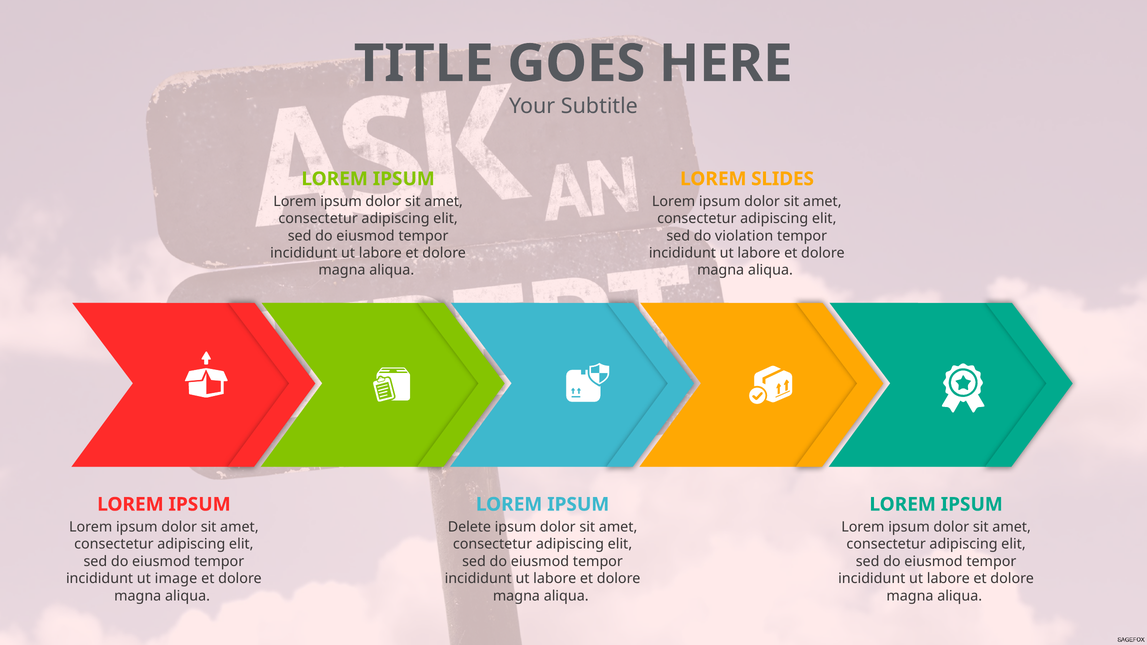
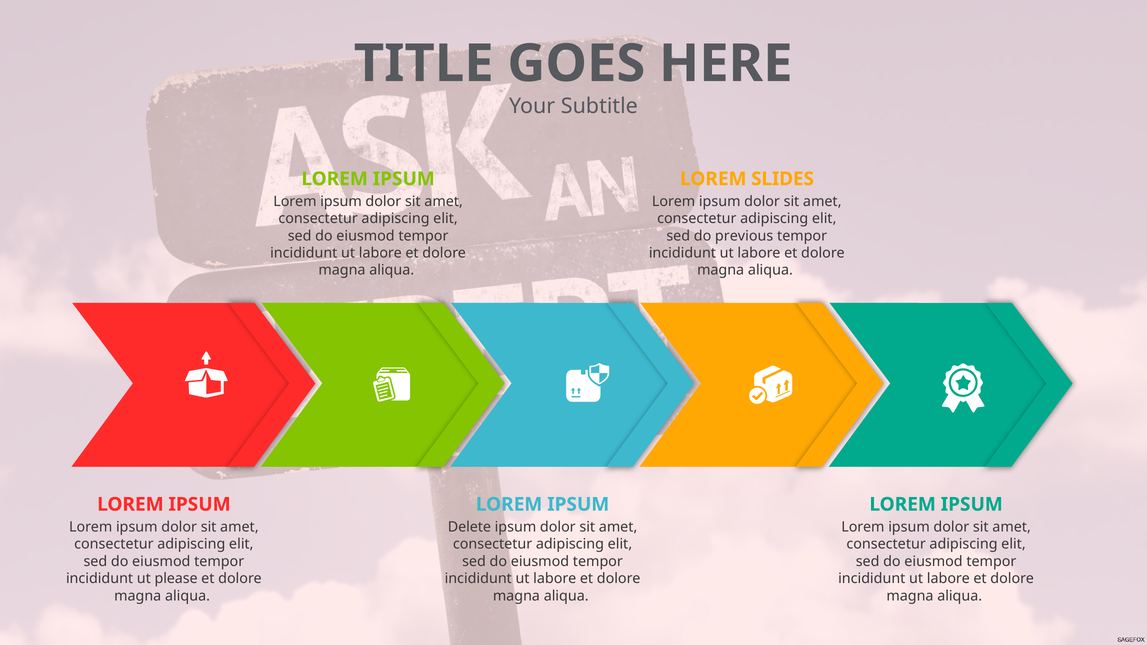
violation: violation -> previous (744, 236)
image: image -> please (176, 579)
